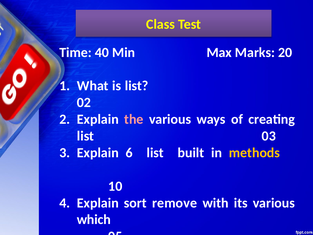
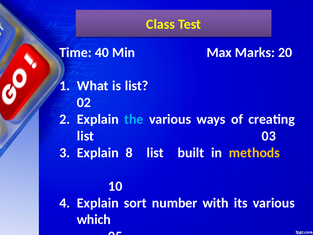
the colour: pink -> light blue (134, 119)
6: 6 -> 8 (129, 153)
remove: remove -> number (175, 203)
